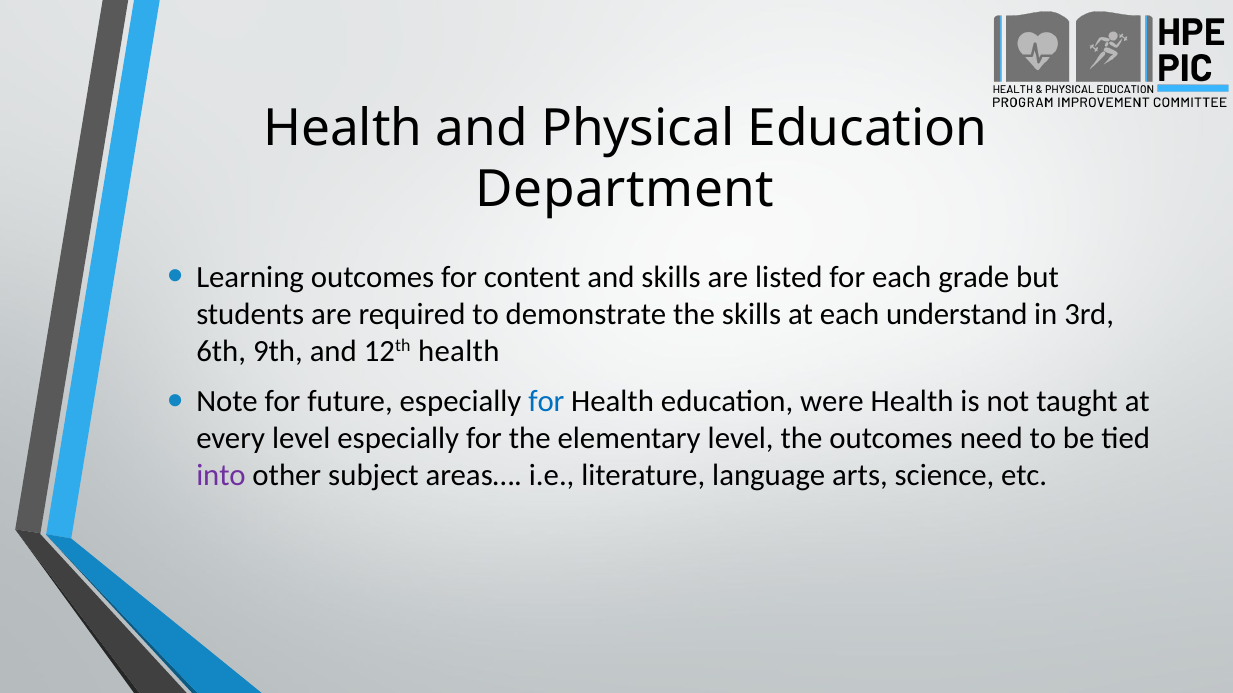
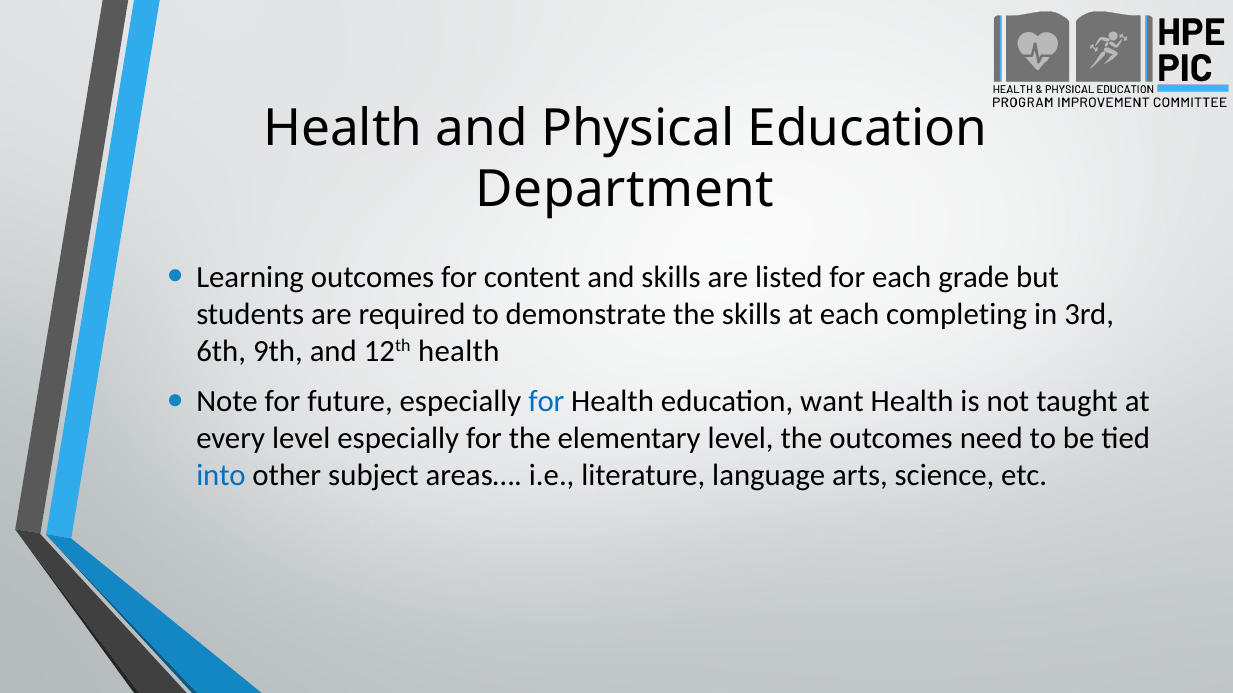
understand: understand -> completing (957, 314)
were: were -> want (832, 402)
into colour: purple -> blue (221, 476)
